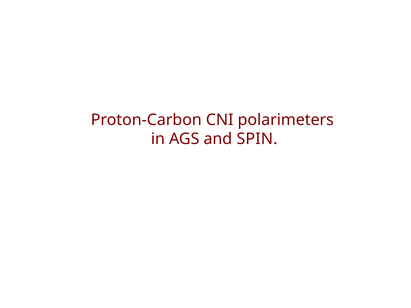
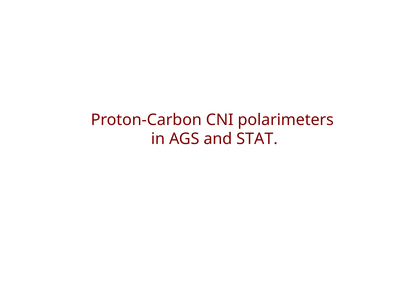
SPIN: SPIN -> STAT (257, 139)
